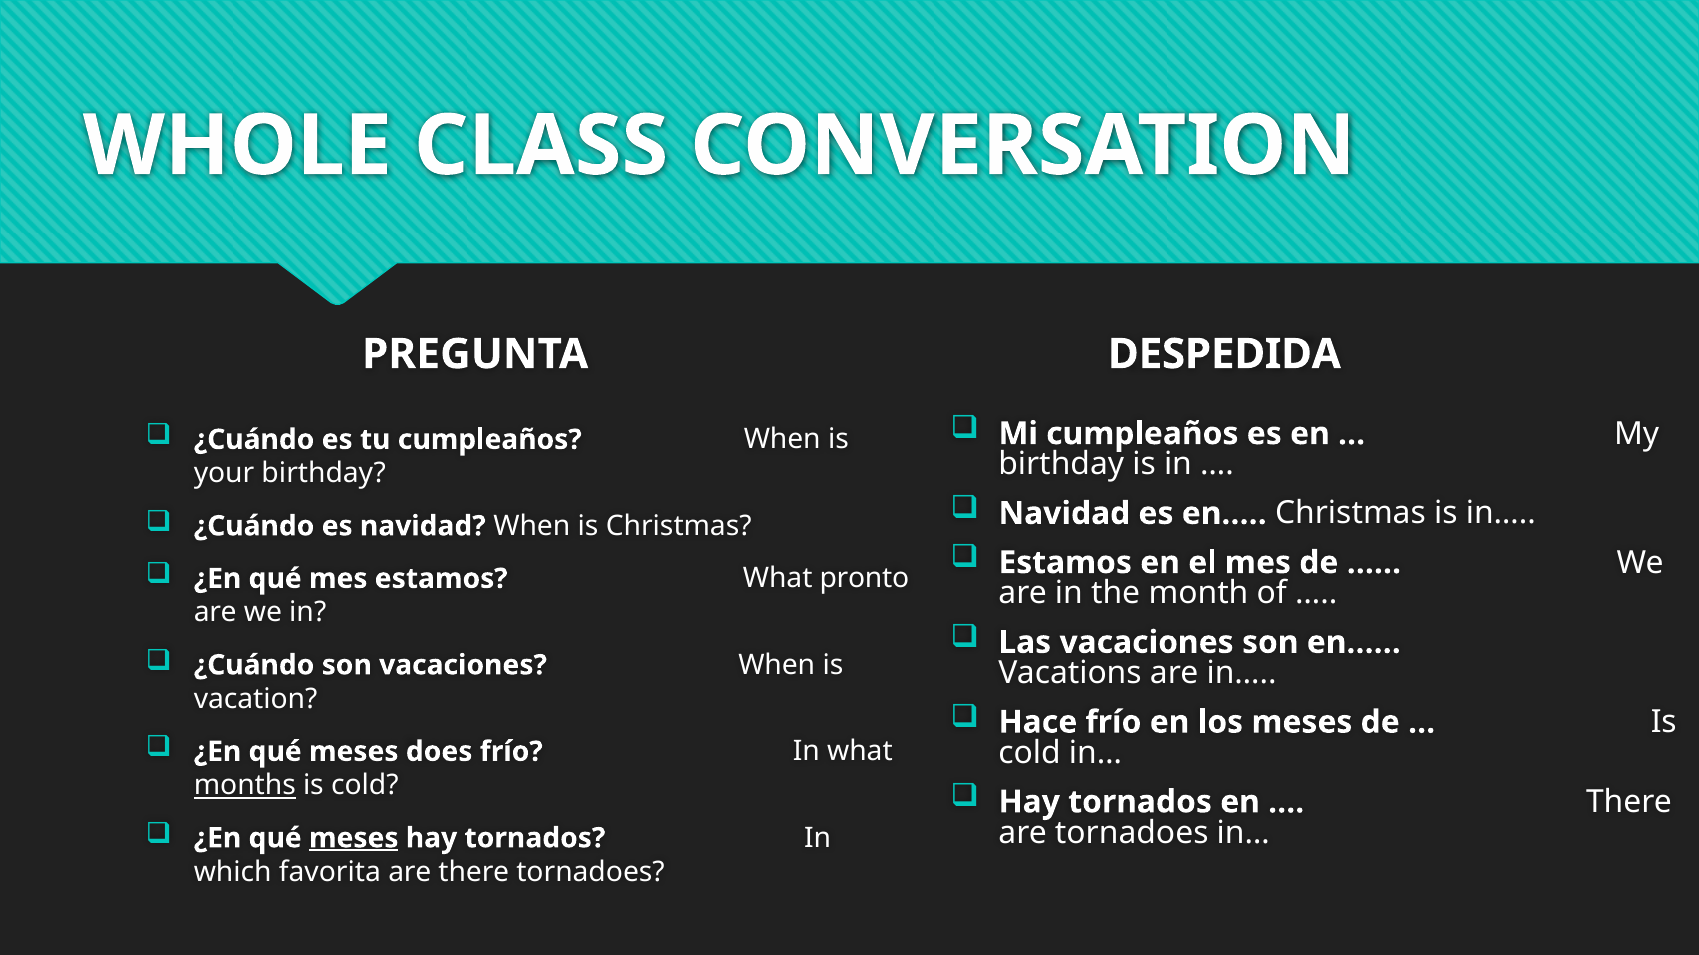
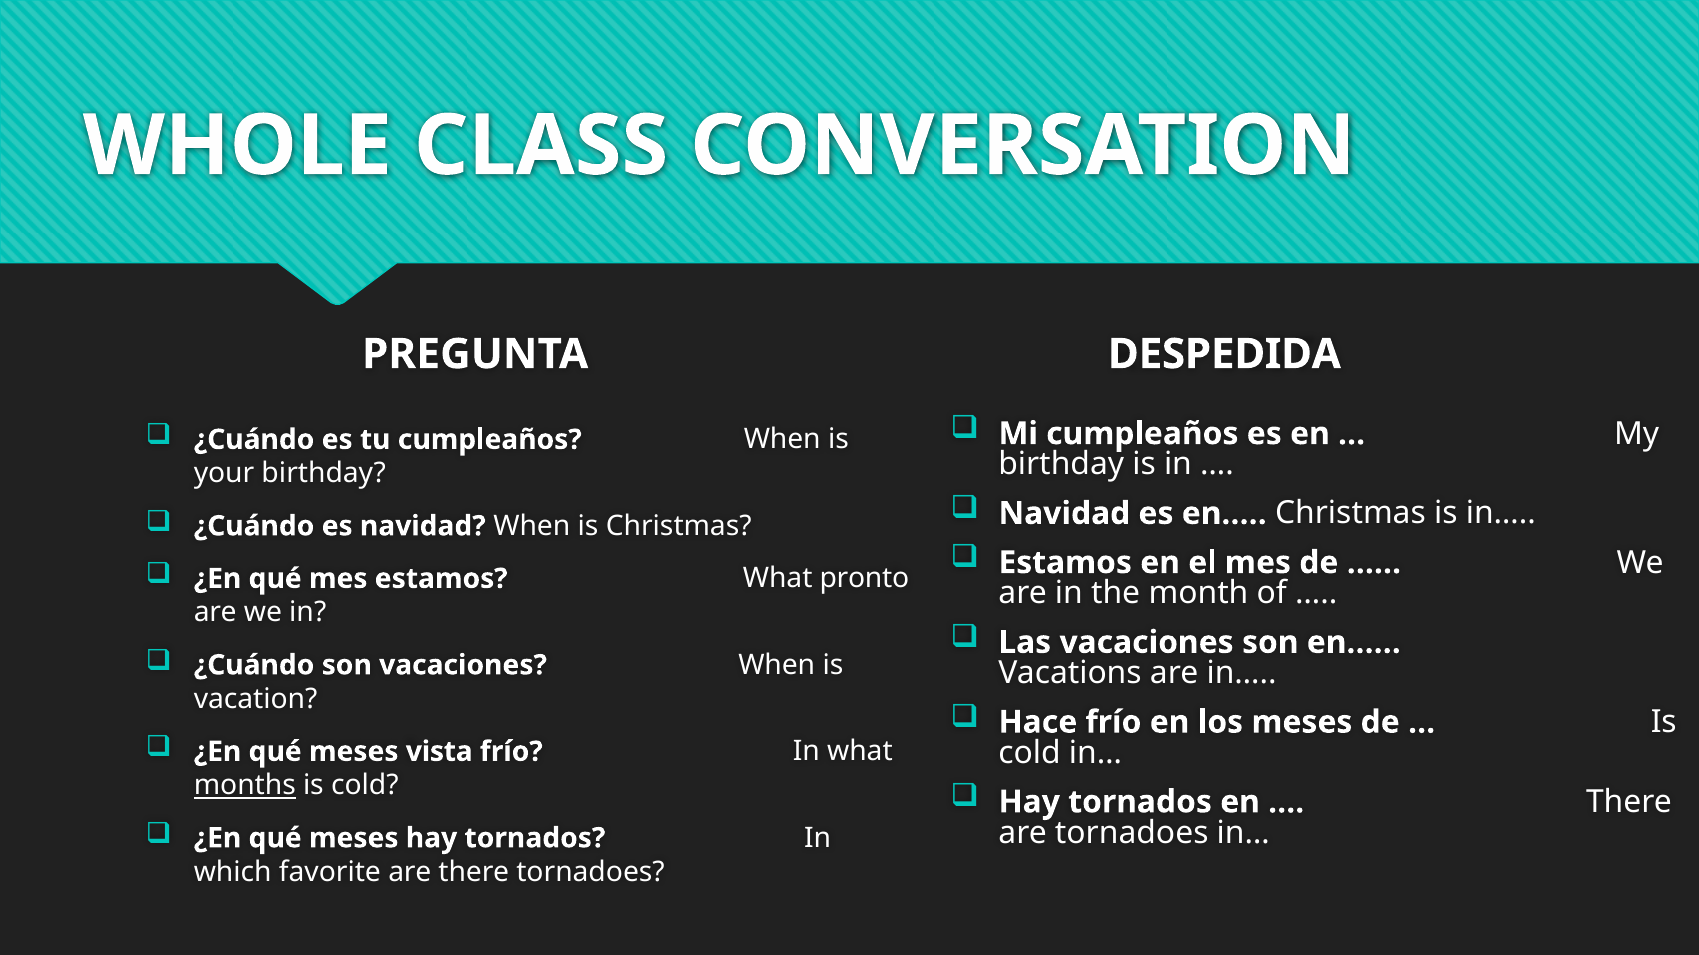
does: does -> vista (439, 752)
meses underline: present -> none (354, 839)
favorita: favorita -> favorite (330, 873)
